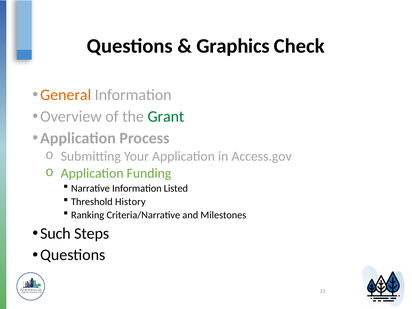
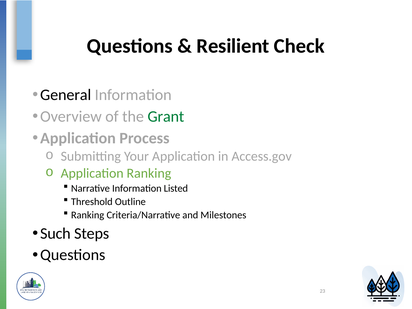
Graphics: Graphics -> Resilient (233, 46)
General colour: orange -> black (66, 95)
Application Funding: Funding -> Ranking (149, 173)
History: History -> Outline (130, 202)
